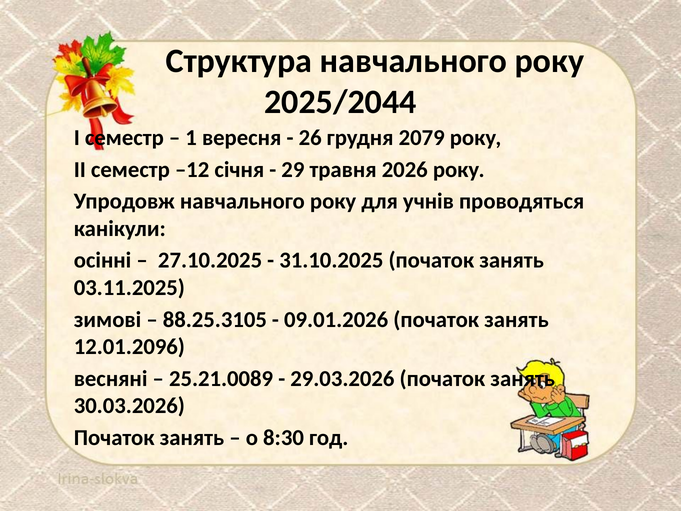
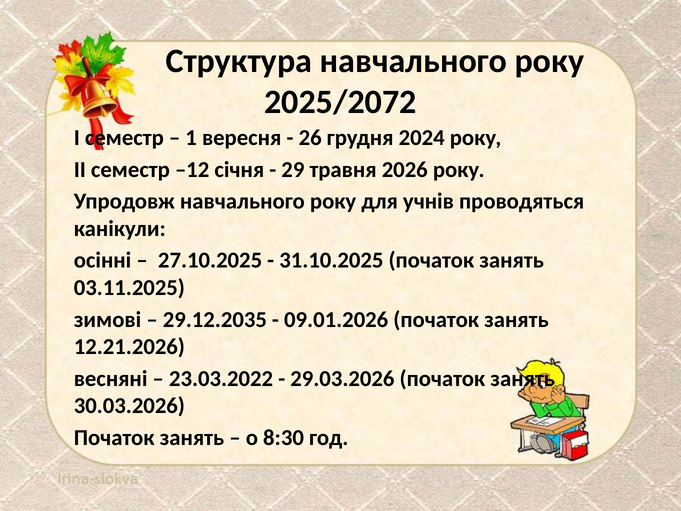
2025/2044: 2025/2044 -> 2025/2072 (340, 102)
2079: 2079 -> 2024 (422, 138)
88.25.3105: 88.25.3105 -> 29.12.2035 (215, 319)
12.01.2096: 12.01.2096 -> 12.21.2026 (129, 347)
25.21.0089: 25.21.0089 -> 23.03.2022 (221, 378)
